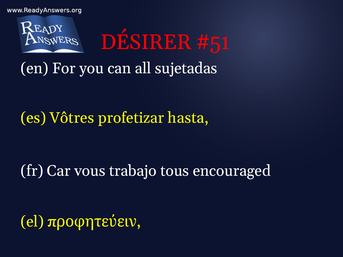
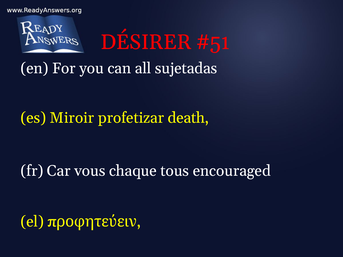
Vôtres: Vôtres -> Miroir (72, 118)
hasta: hasta -> death (188, 118)
trabajo: trabajo -> chaque (133, 171)
